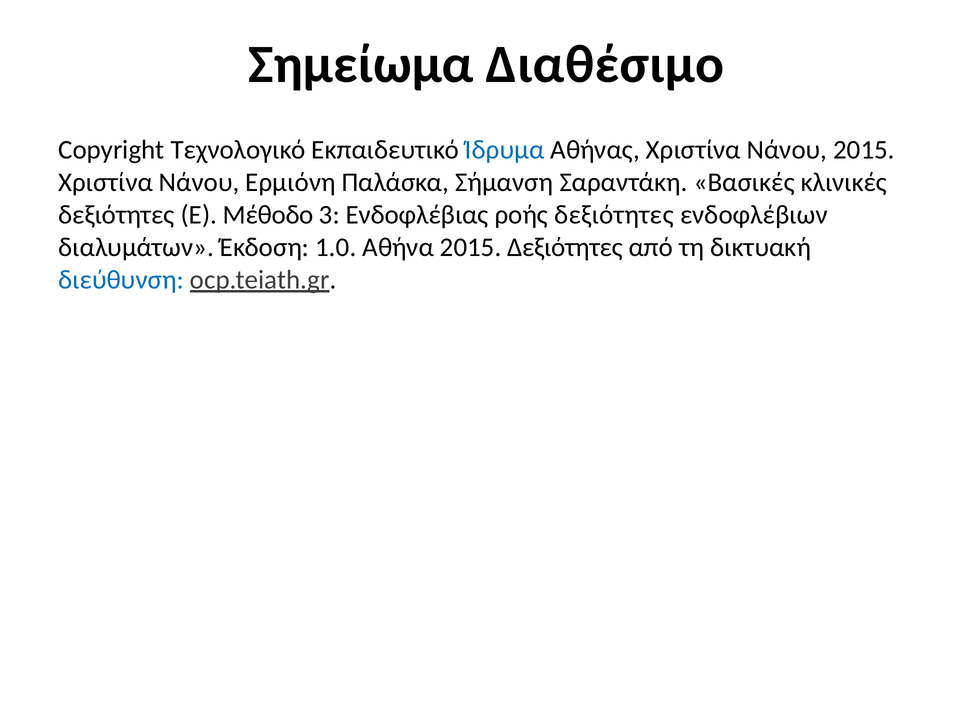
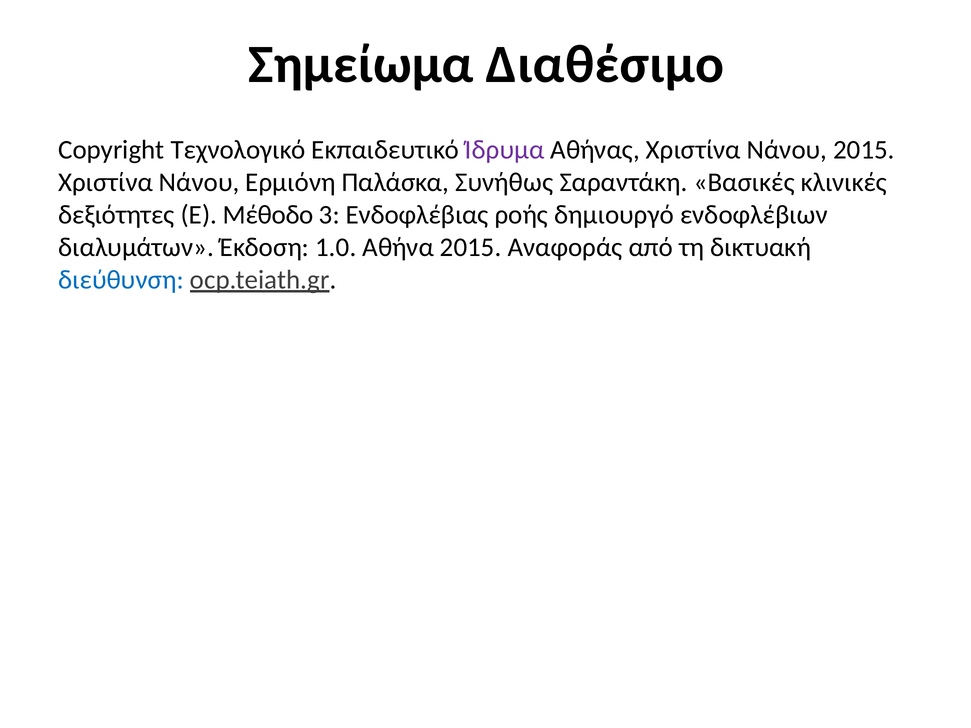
Ίδρυμα colour: blue -> purple (505, 150)
Σήμανση: Σήμανση -> Συνήθως (504, 182)
ροής δεξιότητες: δεξιότητες -> δημιουργό (614, 215)
2015 Δεξιότητες: Δεξιότητες -> Αναφοράς (565, 247)
